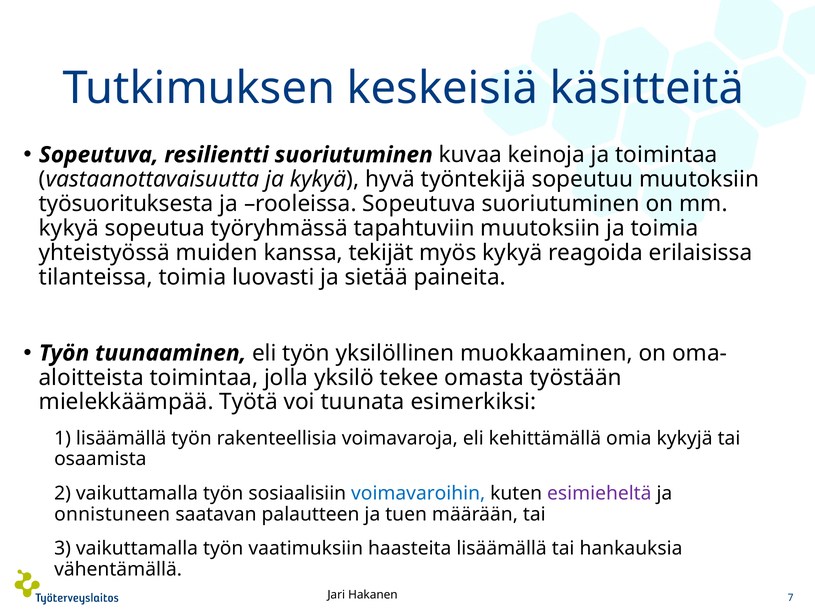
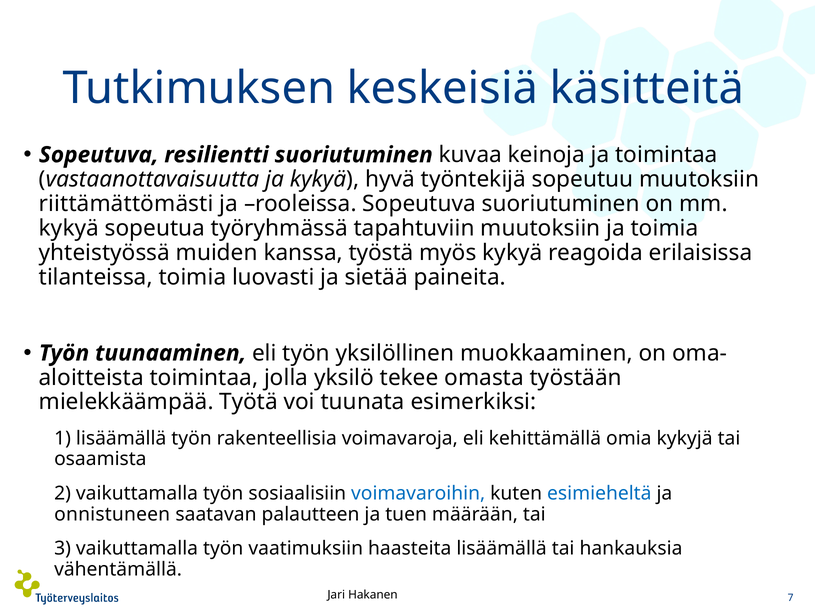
työsuorituksesta: työsuorituksesta -> riittämättömästi (126, 204)
tekijät: tekijät -> työstä (381, 253)
esimieheltä colour: purple -> blue (599, 494)
